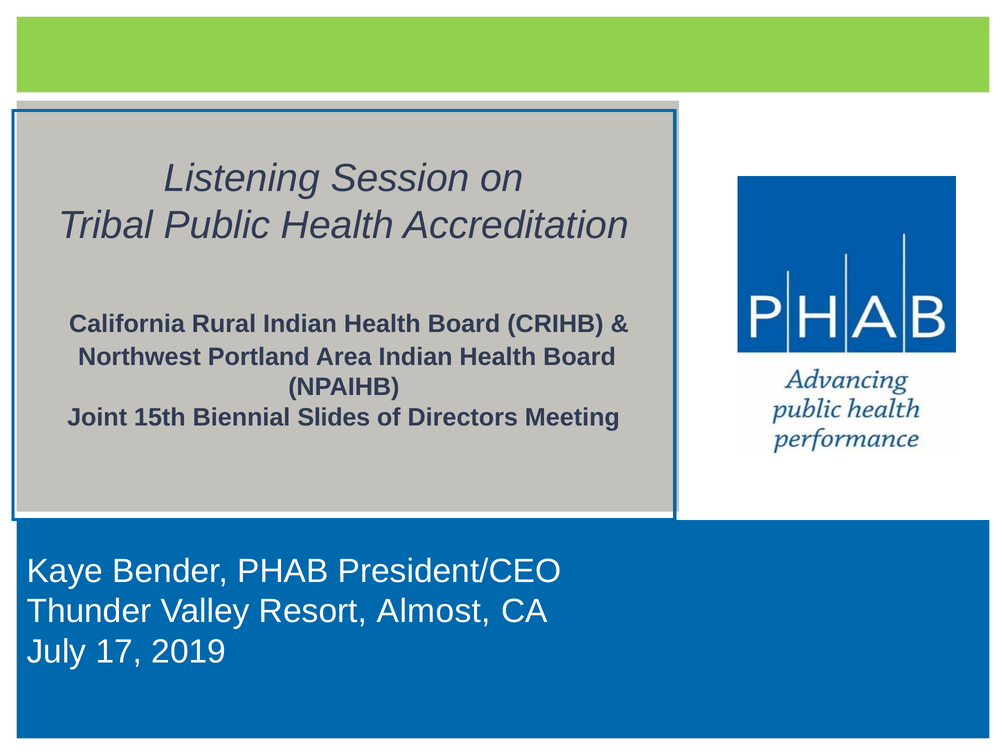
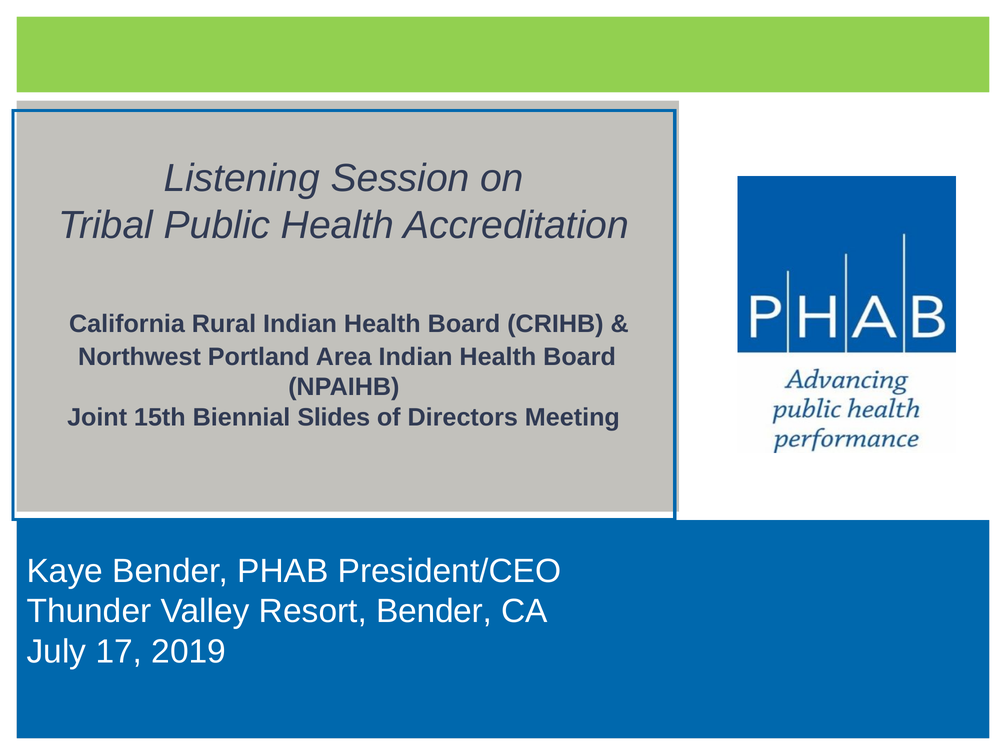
Resort Almost: Almost -> Bender (434, 611)
